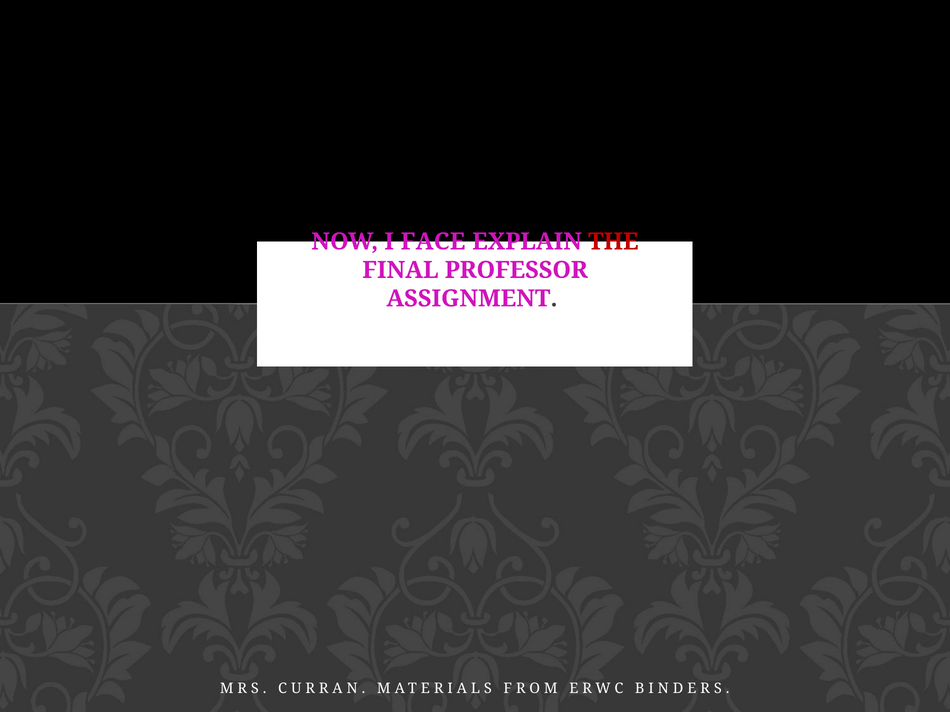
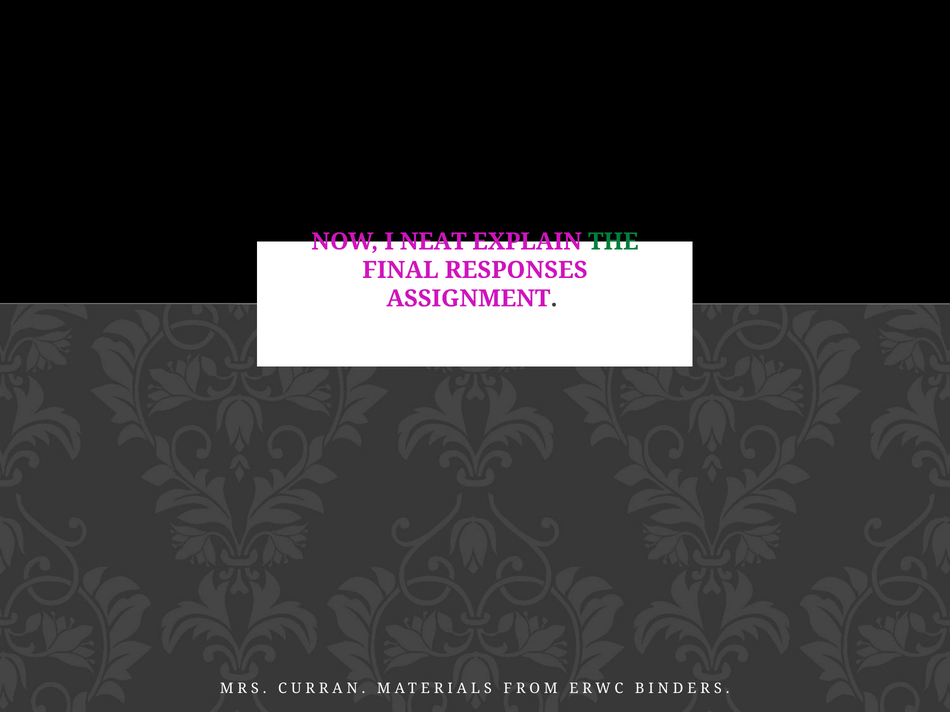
FACE: FACE -> NEAT (433, 242)
THE colour: red -> green (613, 242)
PROFESSOR: PROFESSOR -> RESPONSES (516, 270)
